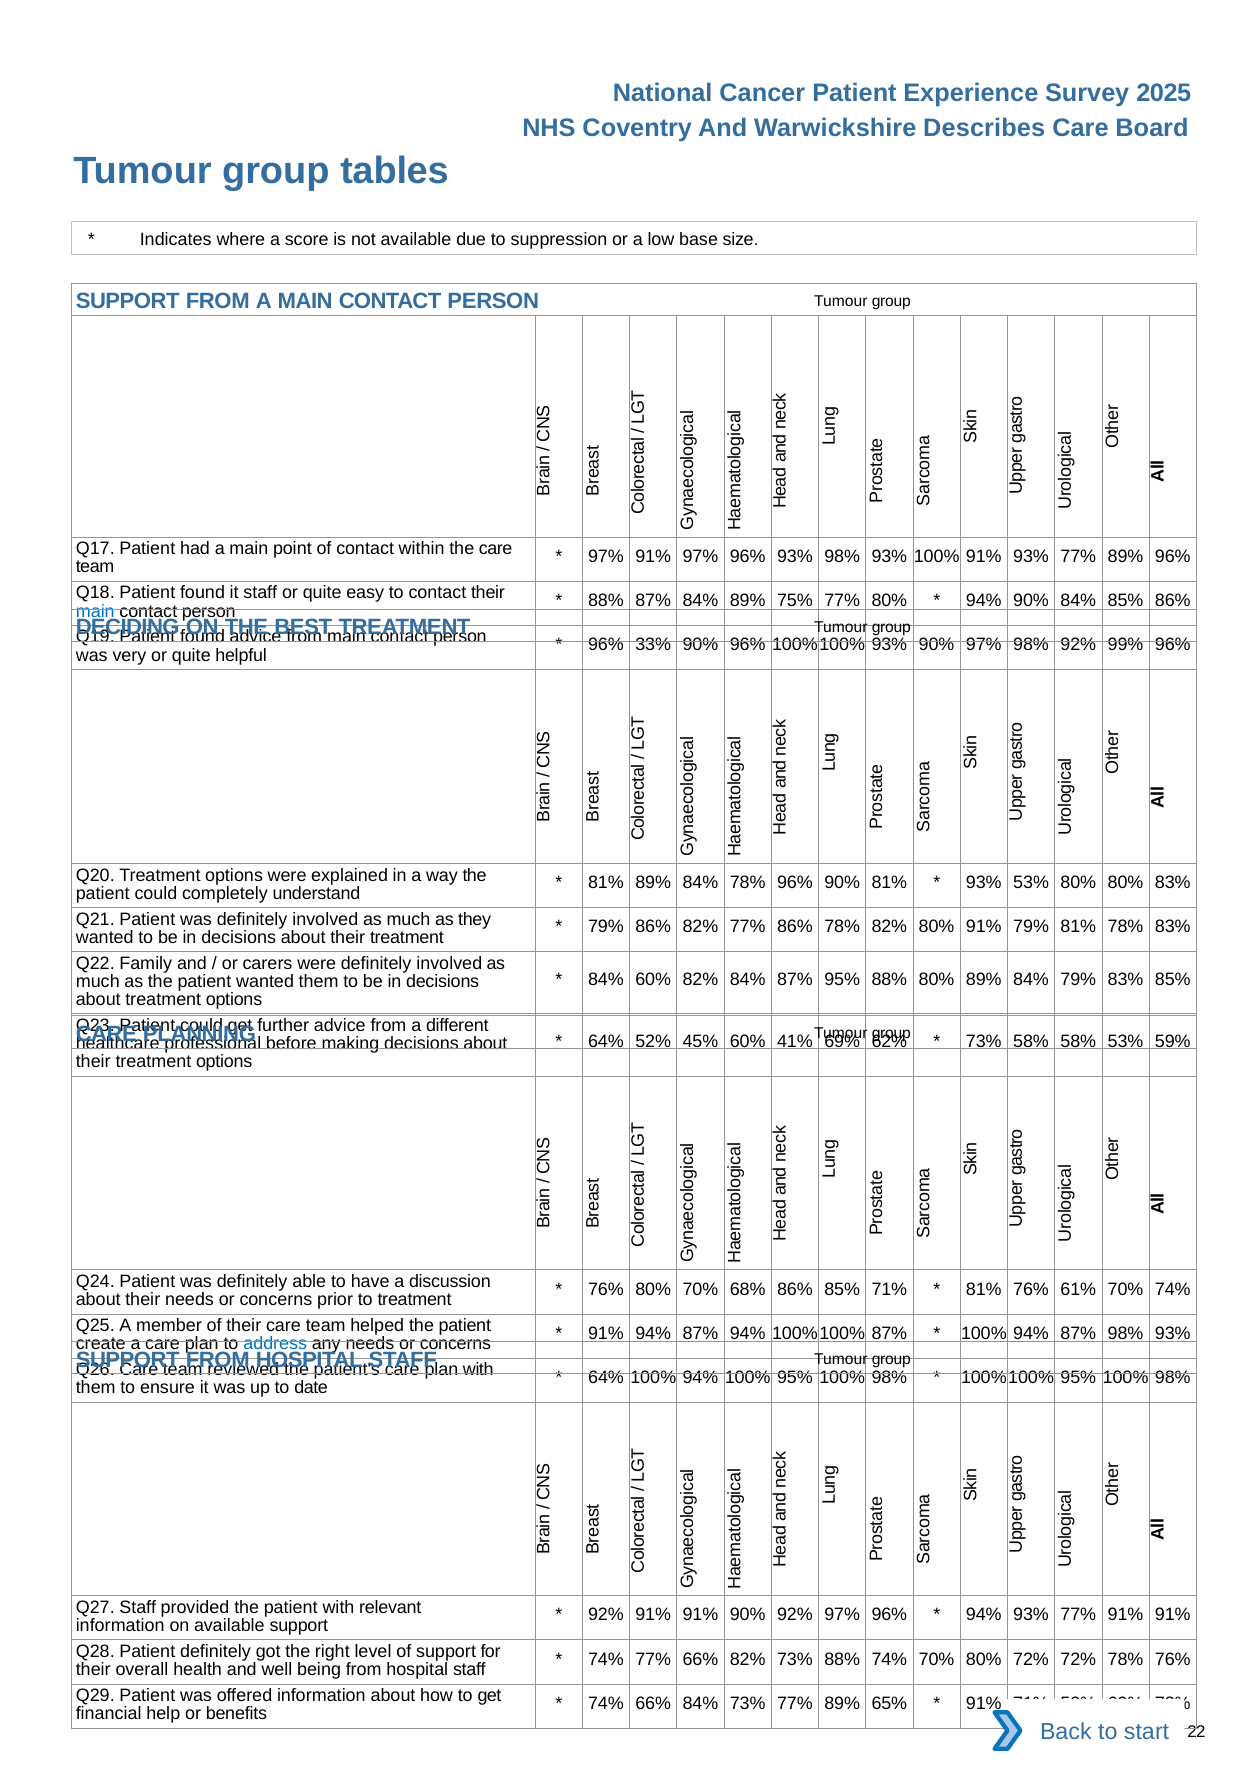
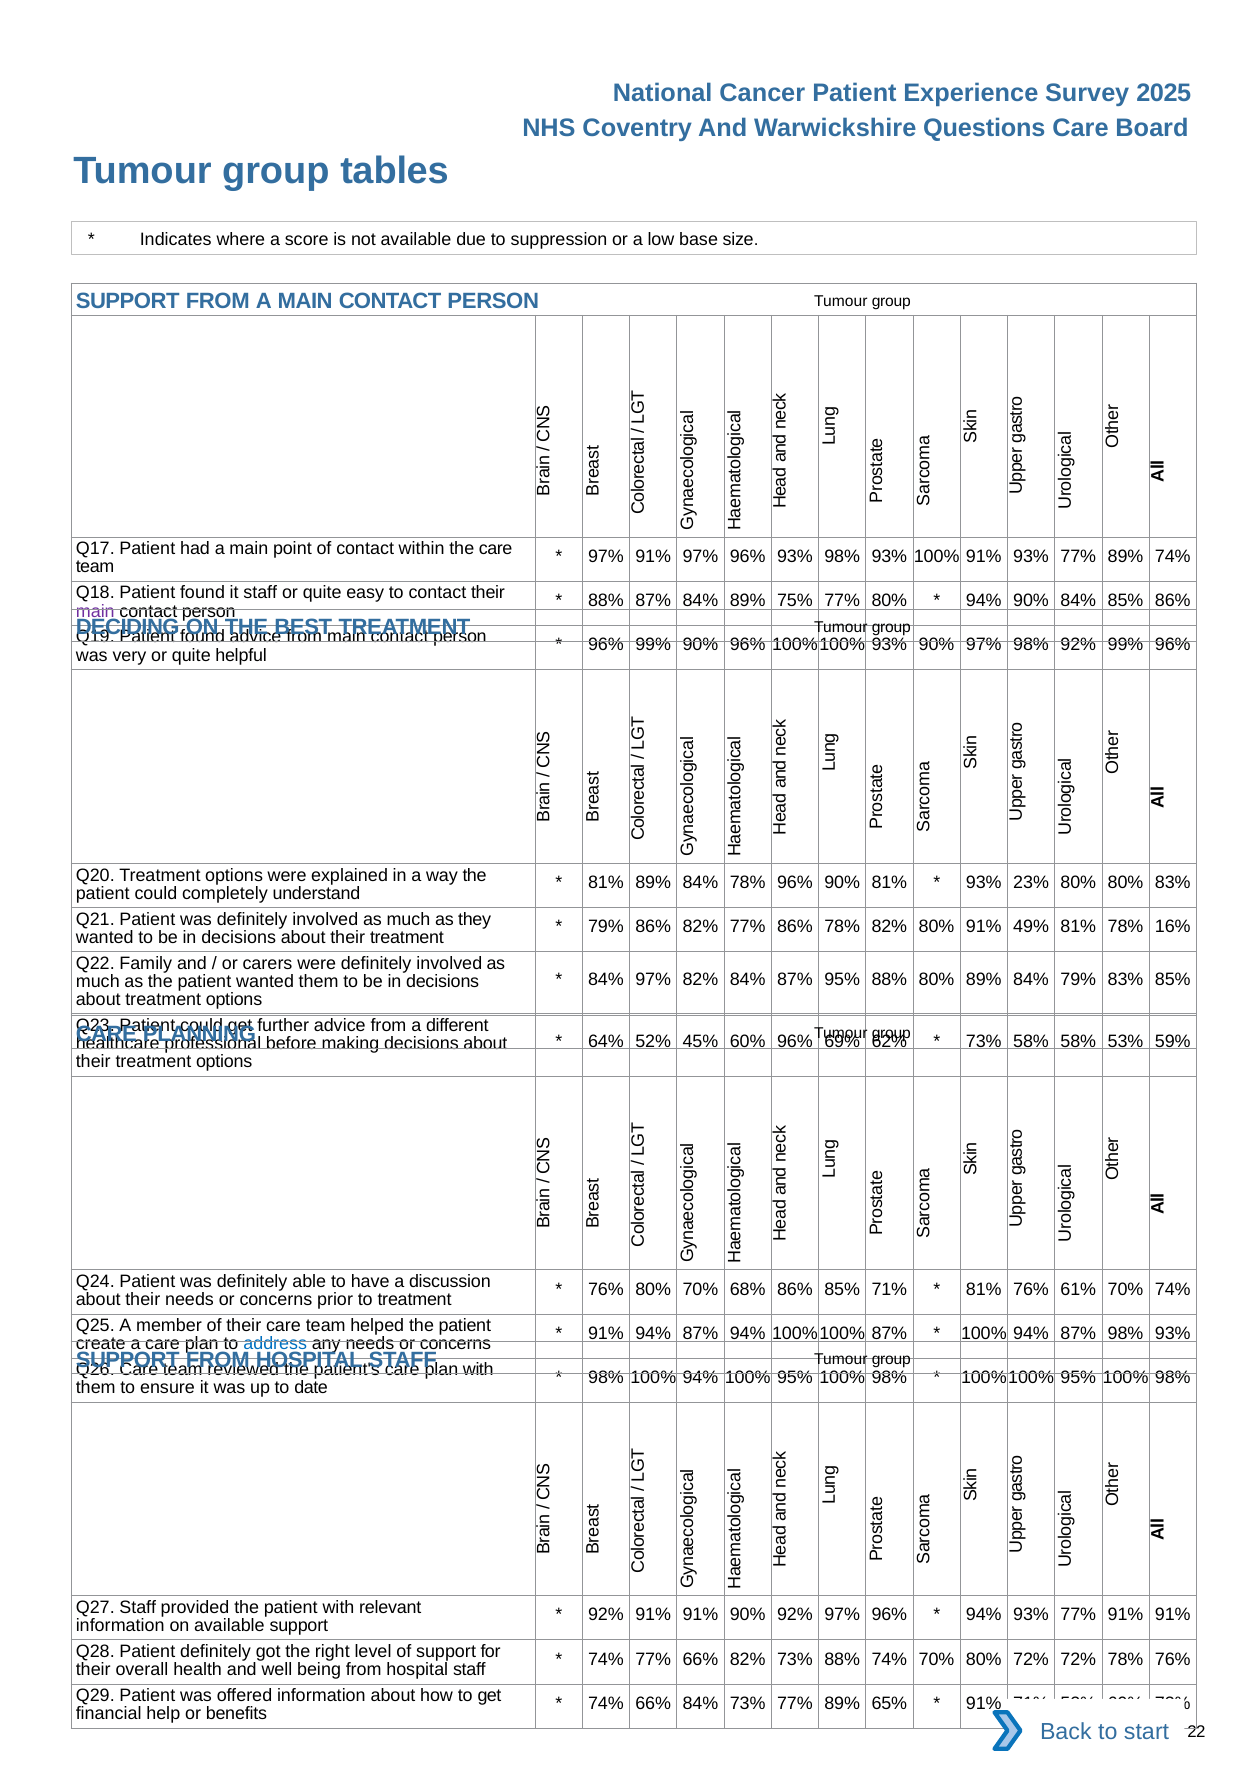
Describes: Describes -> Questions (984, 128)
89% 96%: 96% -> 74% (1173, 557)
main colour: blue -> purple (95, 611)
96% 33%: 33% -> 99% (653, 645)
93% 53%: 53% -> 23% (1031, 883)
91% 79%: 79% -> 49% (1031, 927)
78% 83%: 83% -> 16% (1173, 927)
84% 60%: 60% -> 97% (653, 980)
60% 41%: 41% -> 96% (795, 1042)
64%: 64% -> 98% (606, 1377)
